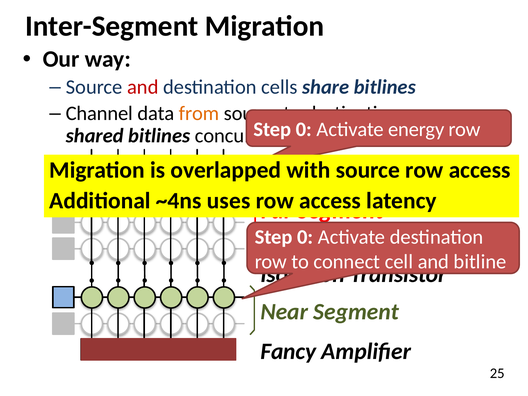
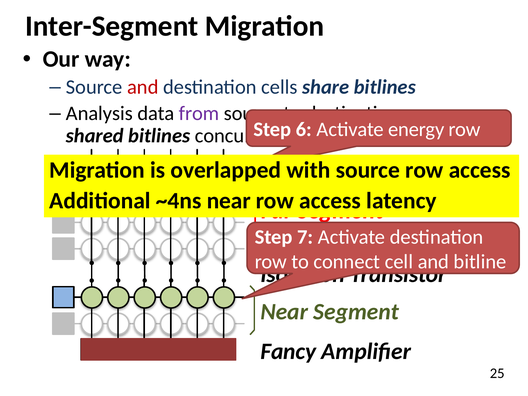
Channel: Channel -> Analysis (99, 113)
from colour: orange -> purple (199, 113)
0: 0 -> 6 (304, 130)
~4ns uses: uses -> near (229, 201)
0: 0 -> 7 (305, 237)
